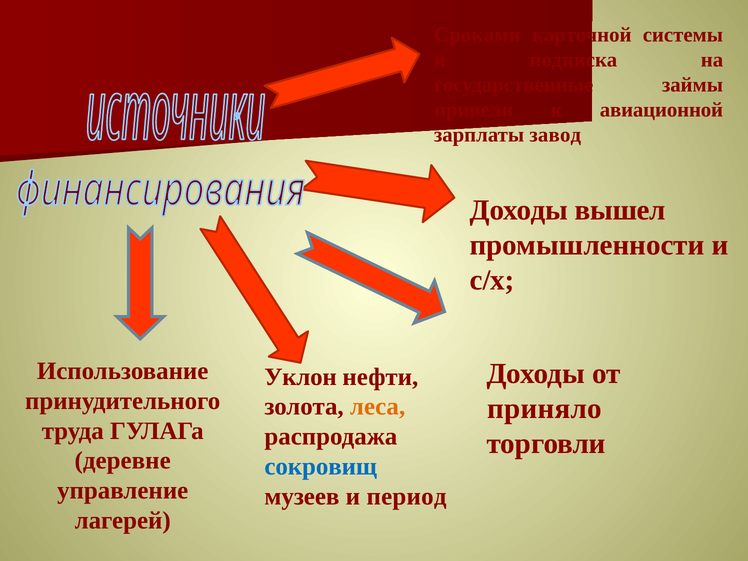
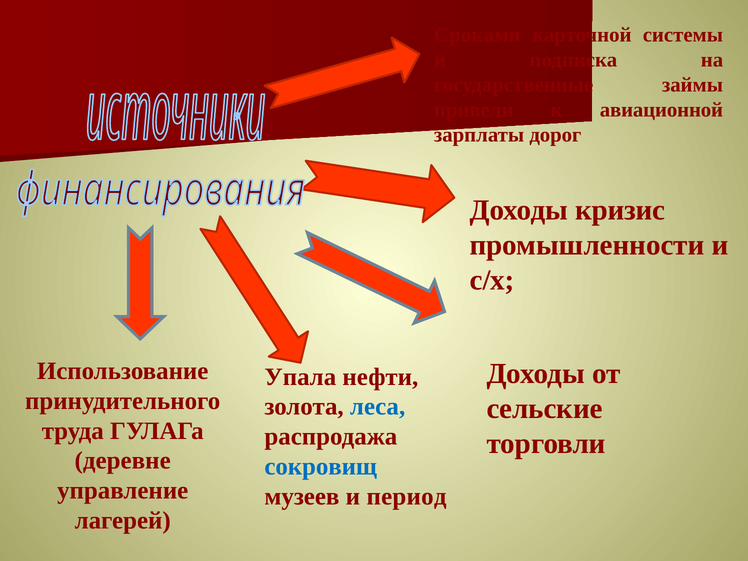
завод: завод -> дорог (555, 135)
вышел: вышел -> кризис (620, 210)
Уклон: Уклон -> Упала (300, 377)
леса colour: orange -> blue (378, 407)
приняло: приняло -> сельские (545, 409)
